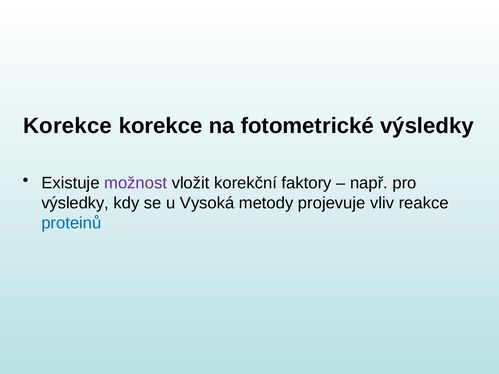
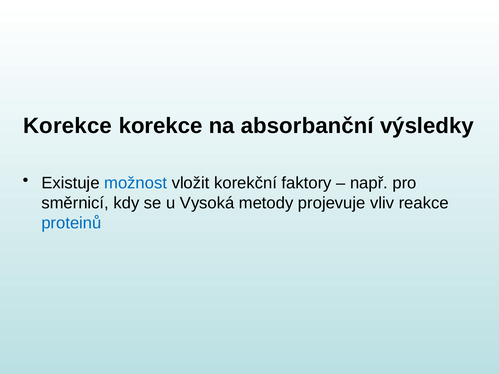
fotometrické: fotometrické -> absorbanční (307, 126)
možnost colour: purple -> blue (136, 183)
výsledky: výsledky -> směrnicí (75, 203)
